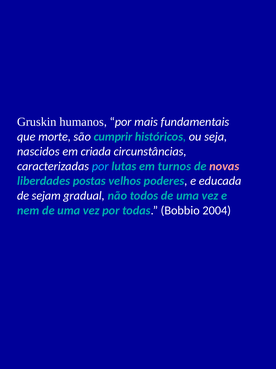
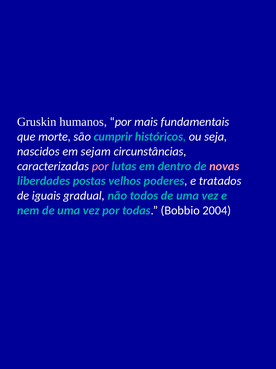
criada: criada -> sejam (96, 151)
por colour: light blue -> pink (100, 166)
turnos: turnos -> dentro (175, 166)
educada: educada -> tratados (220, 180)
sejam: sejam -> iguais (46, 195)
